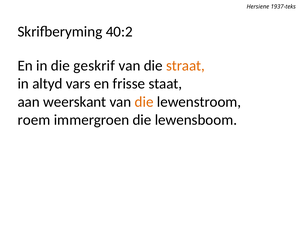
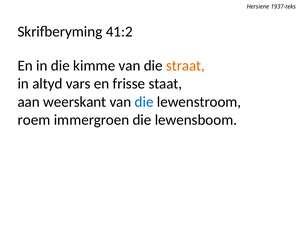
40:2: 40:2 -> 41:2 (119, 32)
geskrif: geskrif -> kimme (94, 66)
die colour: orange -> blue (144, 102)
